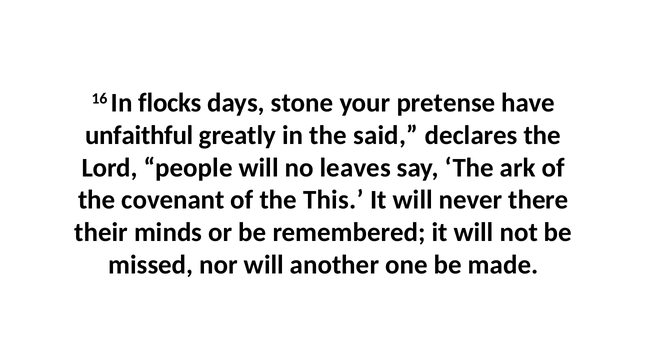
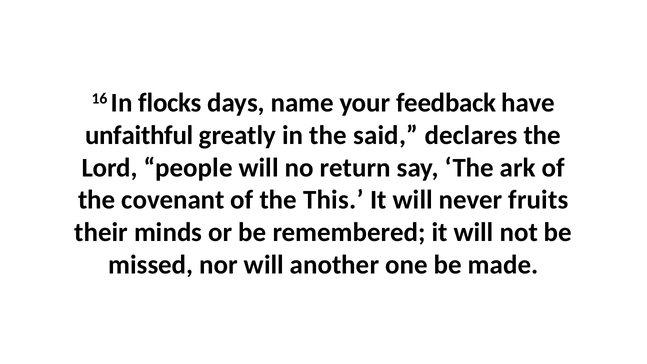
stone: stone -> name (302, 103)
pretense: pretense -> feedback (446, 103)
leaves: leaves -> return (355, 168)
there: there -> fruits (538, 200)
